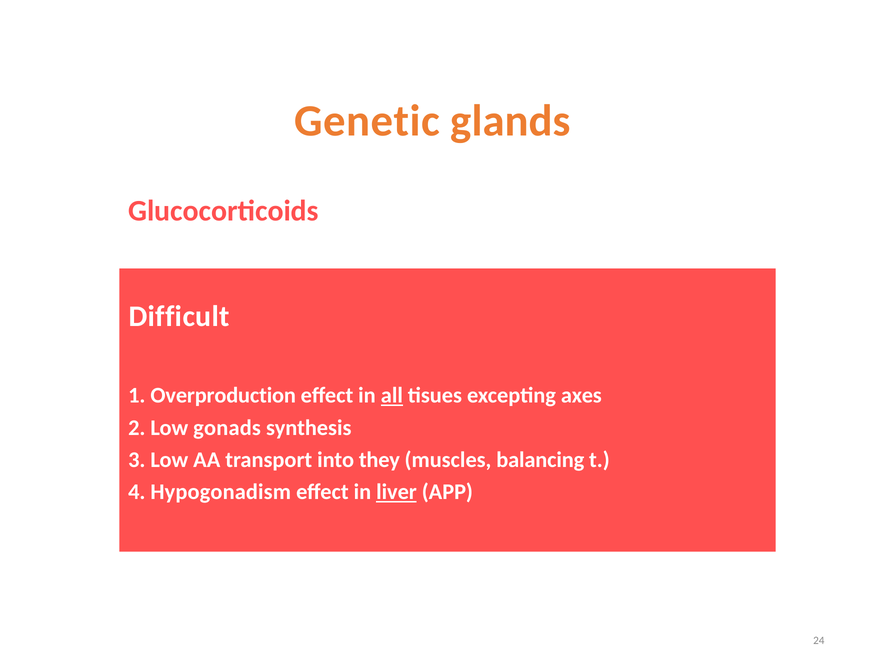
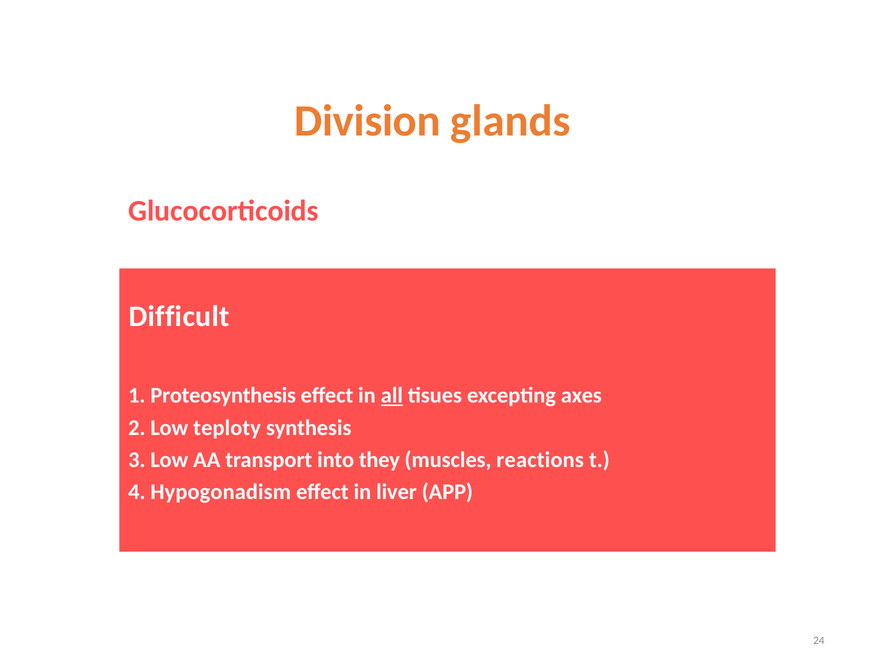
Genetic: Genetic -> Division (367, 121)
Overproduction: Overproduction -> Proteosynthesis (223, 396)
gonads: gonads -> teploty (227, 428)
balancing: balancing -> reactions (540, 460)
liver underline: present -> none (396, 492)
